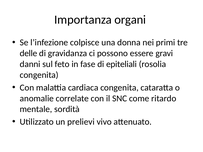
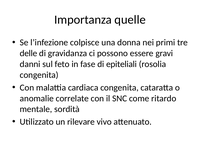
organi: organi -> quelle (130, 20)
prelievi: prelievi -> rilevare (81, 122)
